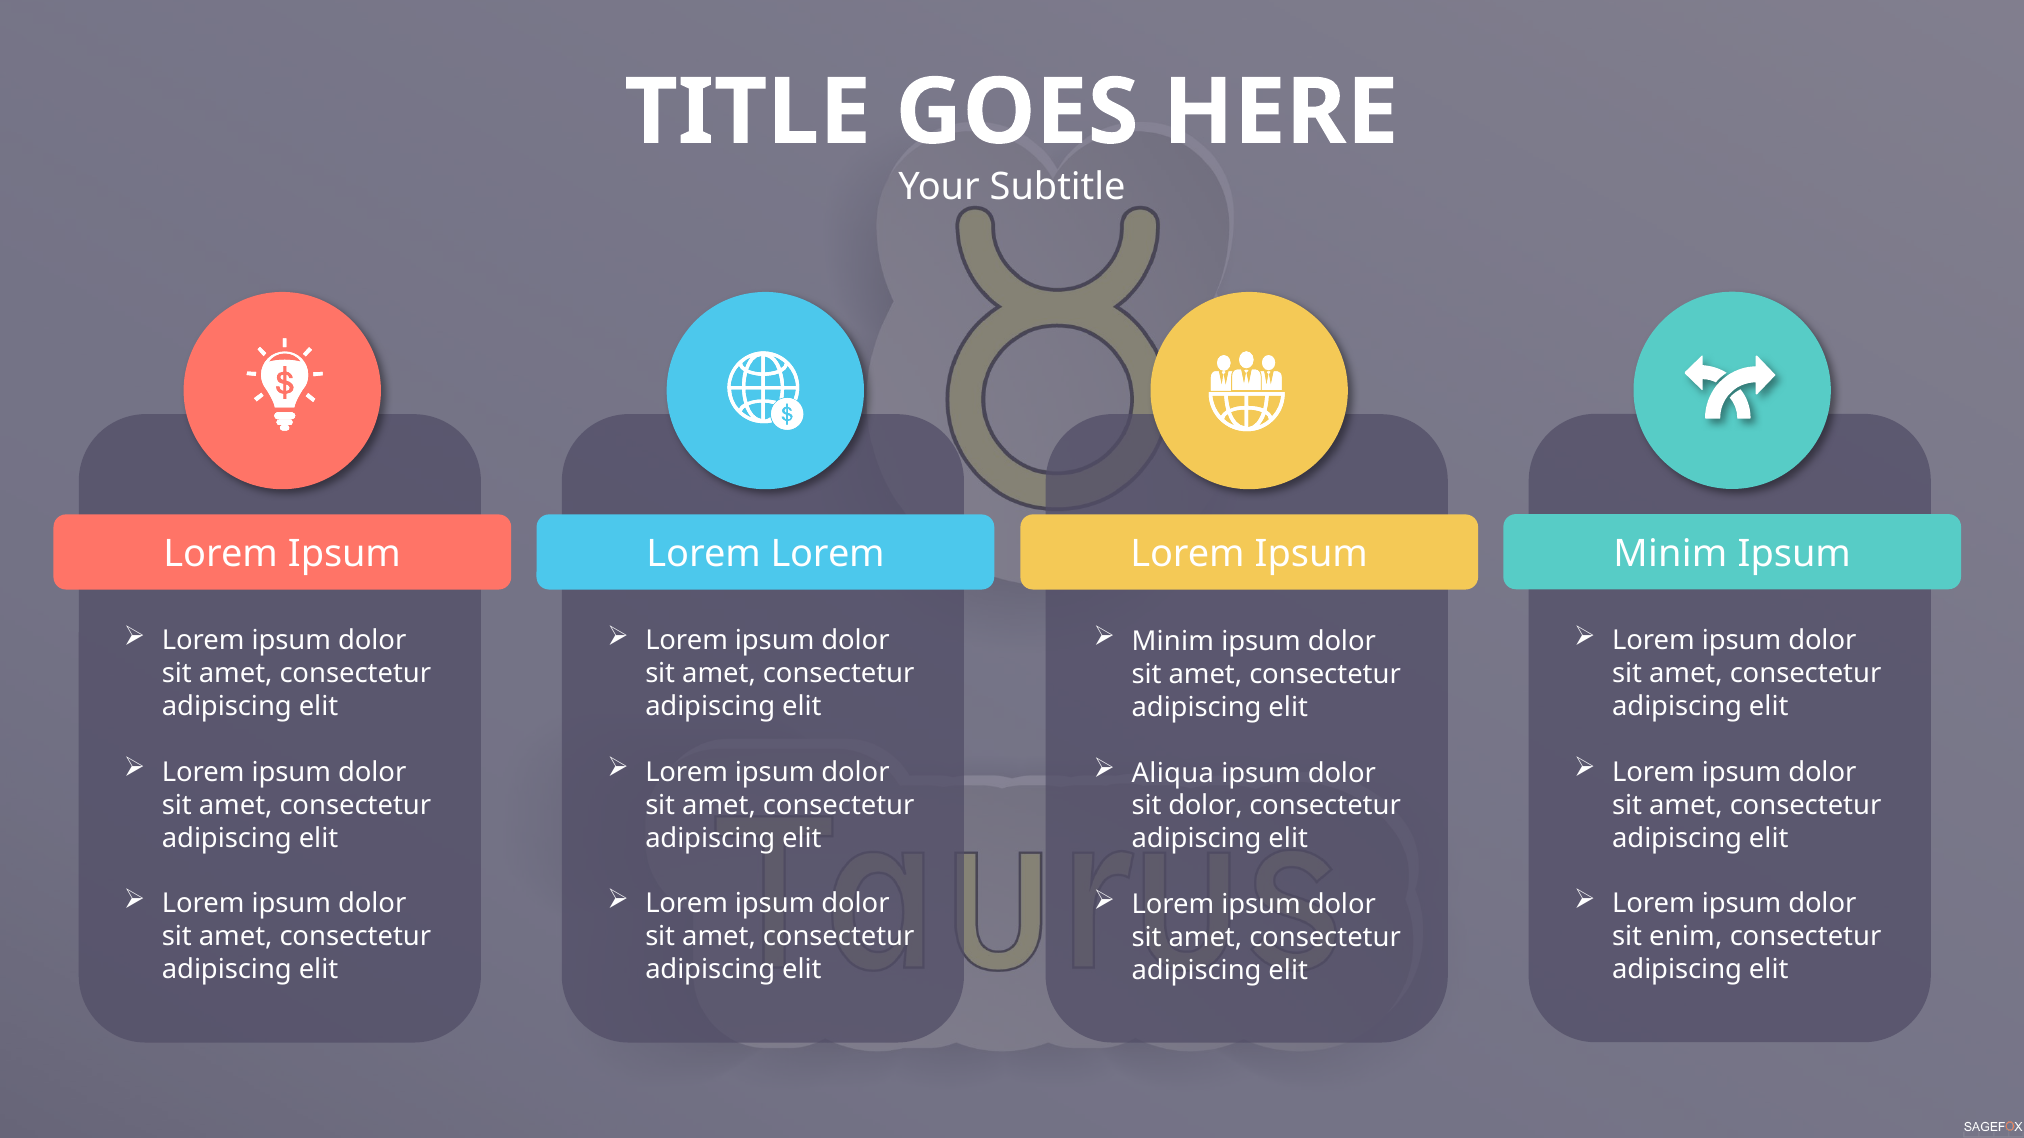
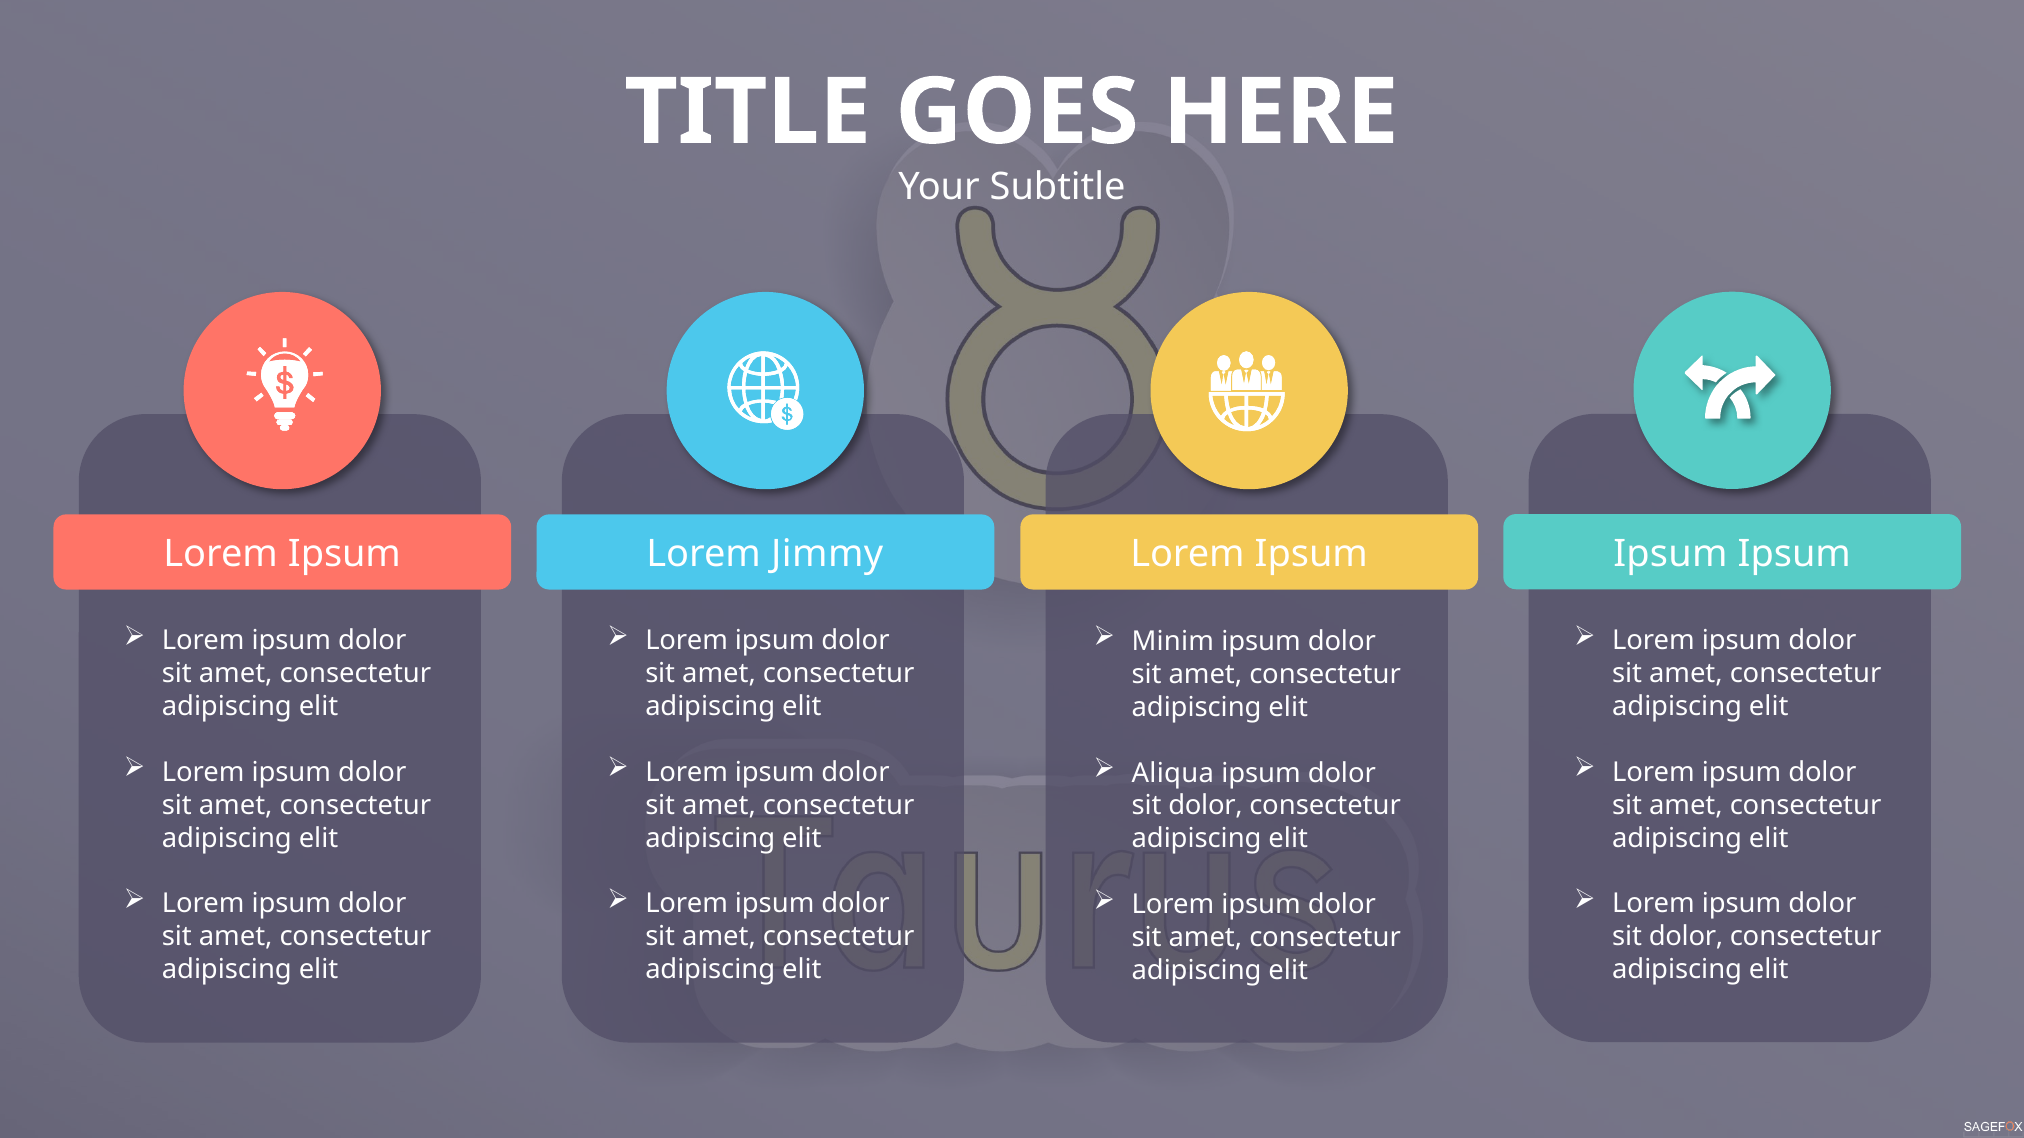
Ipsum Lorem Lorem: Lorem -> Jimmy (827, 554)
Lorem Ipsum Minim: Minim -> Ipsum (1670, 554)
enim: enim -> dolor (1686, 937)
